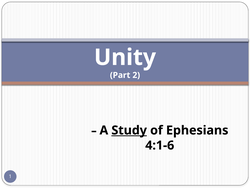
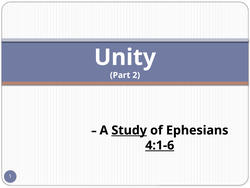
4:1-6 underline: none -> present (160, 145)
